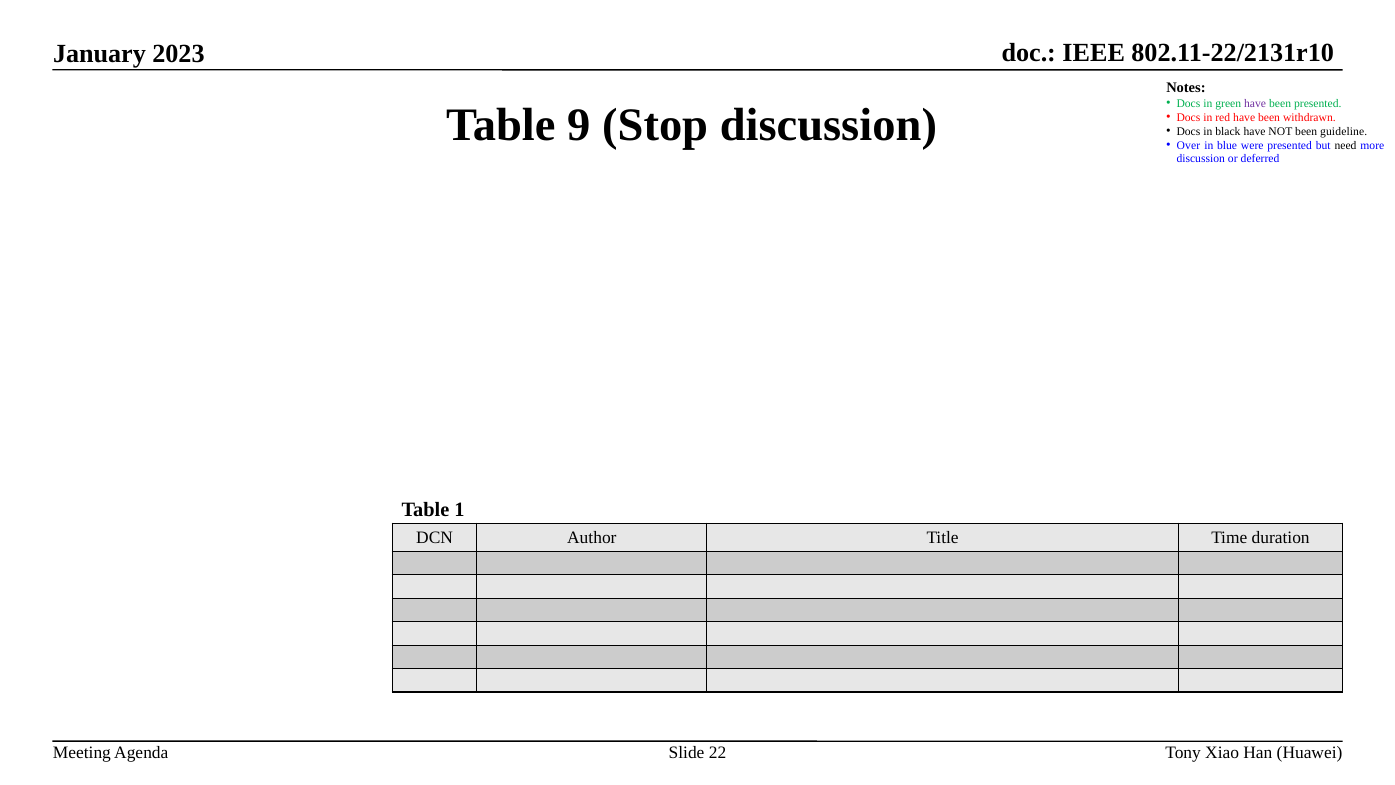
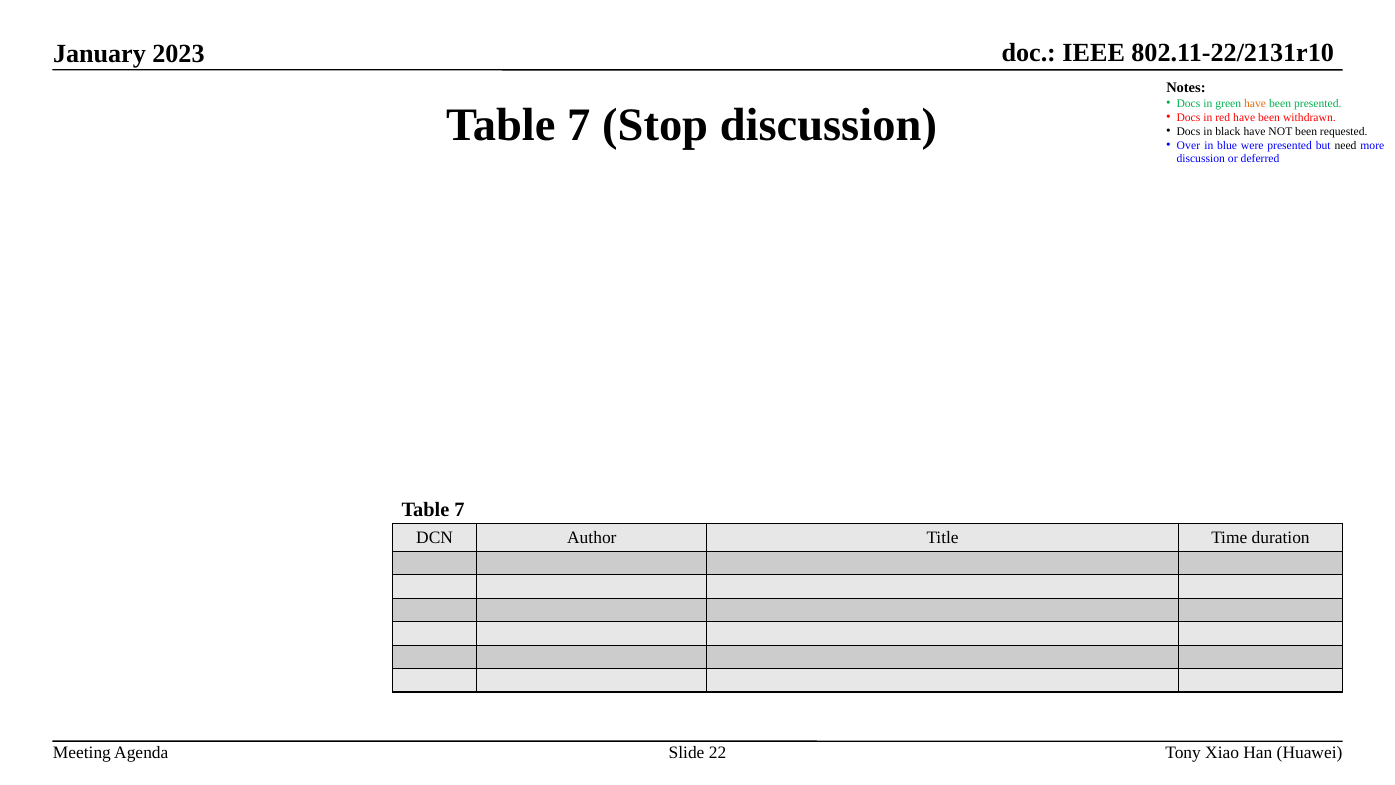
have colour: purple -> orange (1255, 103)
9: 9 -> 7 (579, 125)
guideline: guideline -> requested (1344, 131)
1: 1 -> 7 (460, 510)
